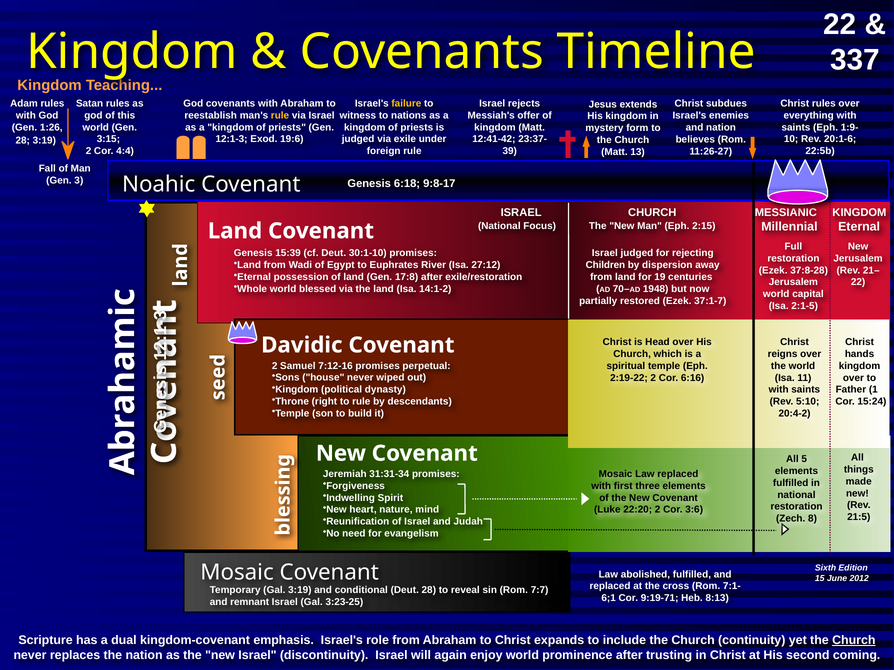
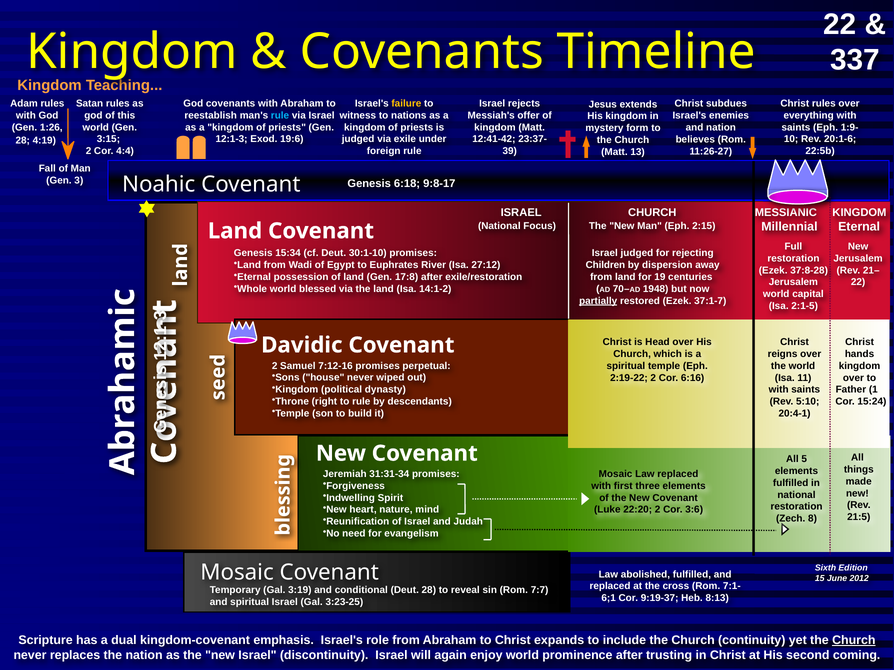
rule colour: yellow -> light blue (280, 116)
28 3:19: 3:19 -> 4:19 (44, 141)
15:39: 15:39 -> 15:34 (288, 253)
partially underline: none -> present (598, 301)
20:4-2: 20:4-2 -> 20:4-1 (795, 414)
9:19-71: 9:19-71 -> 9:19-37 (660, 598)
and remnant: remnant -> spiritual (250, 602)
